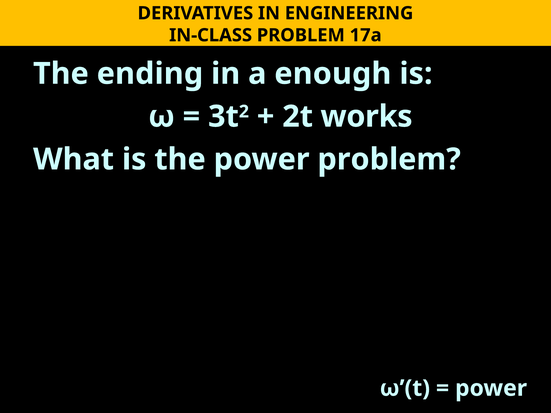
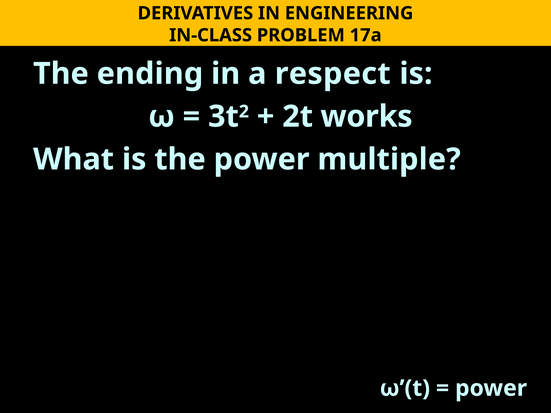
enough: enough -> respect (333, 74)
power problem: problem -> multiple (389, 159)
